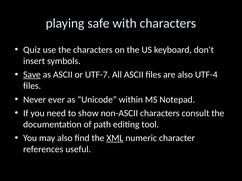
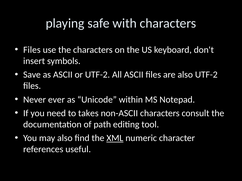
Quiz: Quiz -> Files (32, 50)
Save underline: present -> none (32, 75)
or UTF-7: UTF-7 -> UTF-2 (97, 75)
also UTF-4: UTF-4 -> UTF-2 (206, 75)
show: show -> takes (88, 113)
